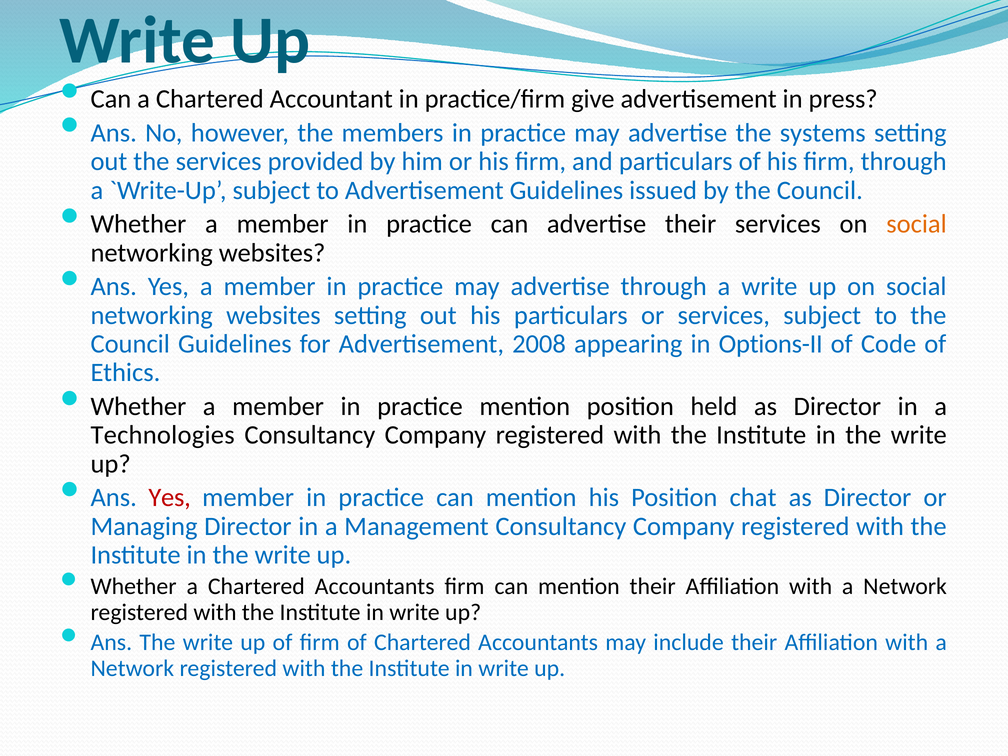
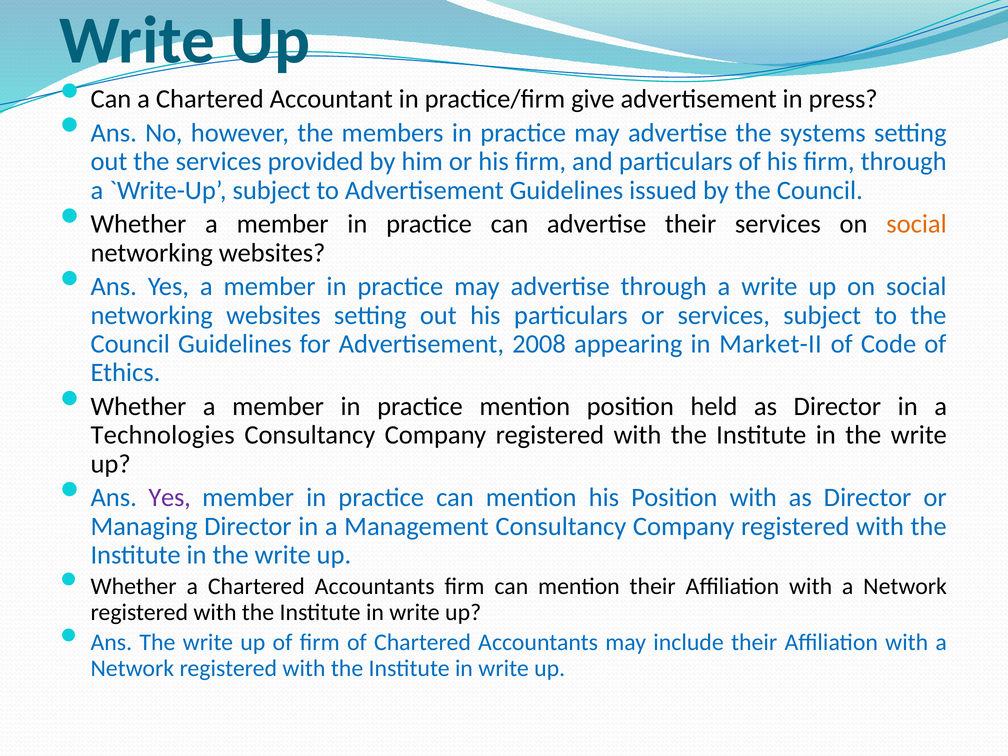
Options-II: Options-II -> Market-II (770, 344)
Yes colour: red -> purple (170, 498)
Position chat: chat -> with (753, 498)
